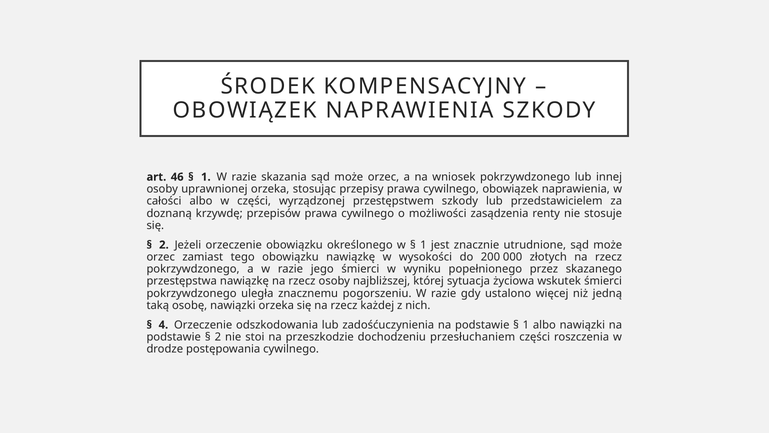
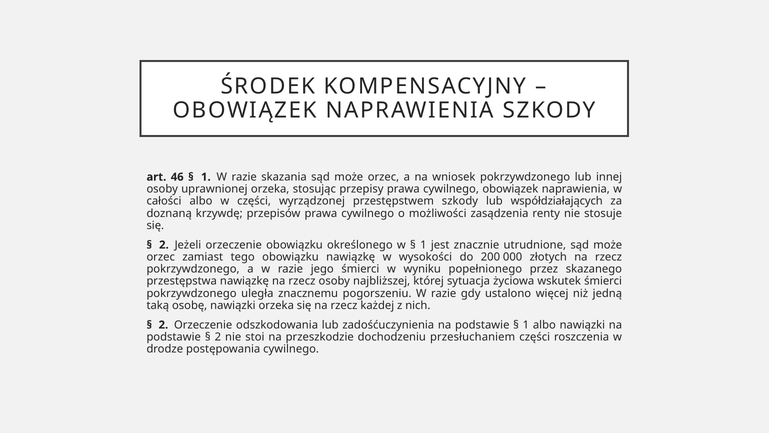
przedstawicielem: przedstawicielem -> współdziałających (557, 201)
4: 4 -> 2 (163, 325)
